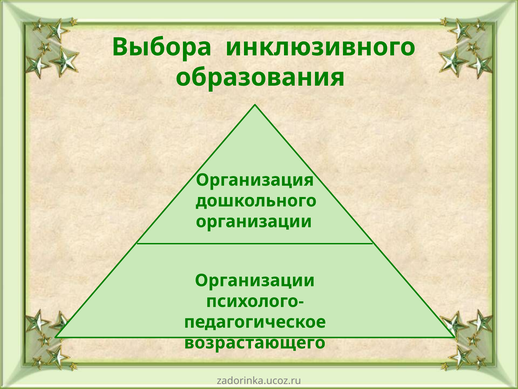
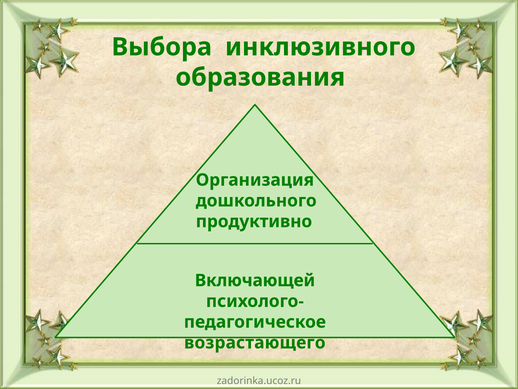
организации: организации -> продуктивно (254, 221)
Организации: Организации -> Включающей (255, 280)
